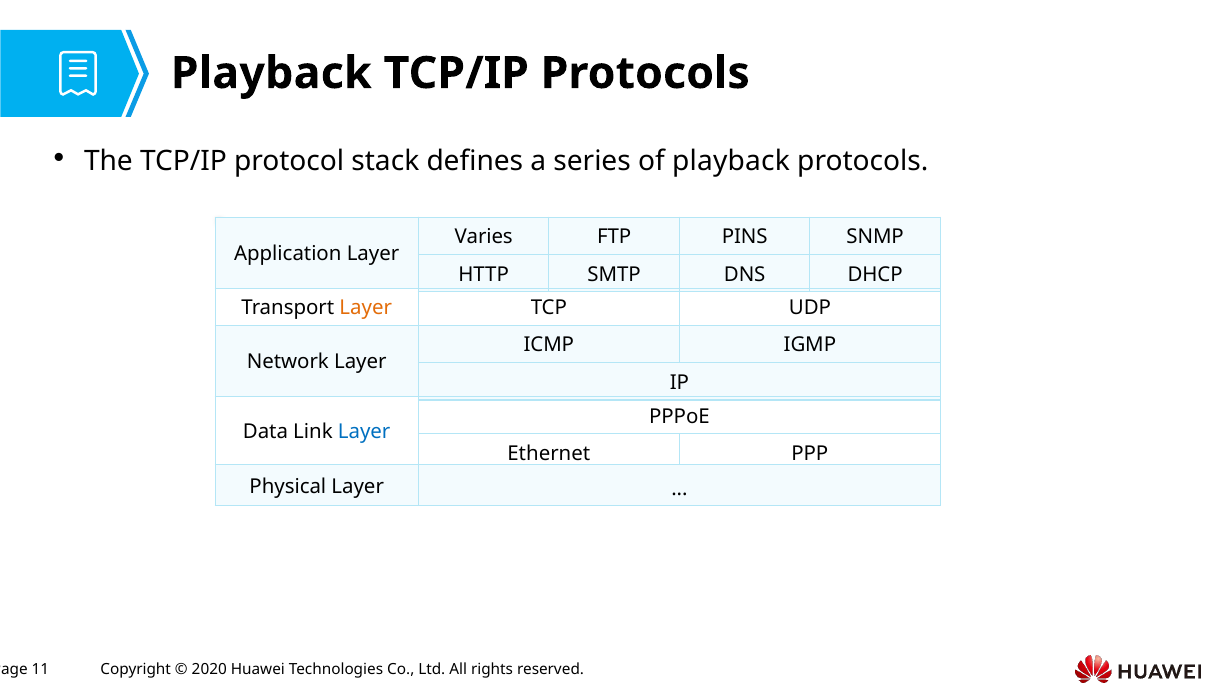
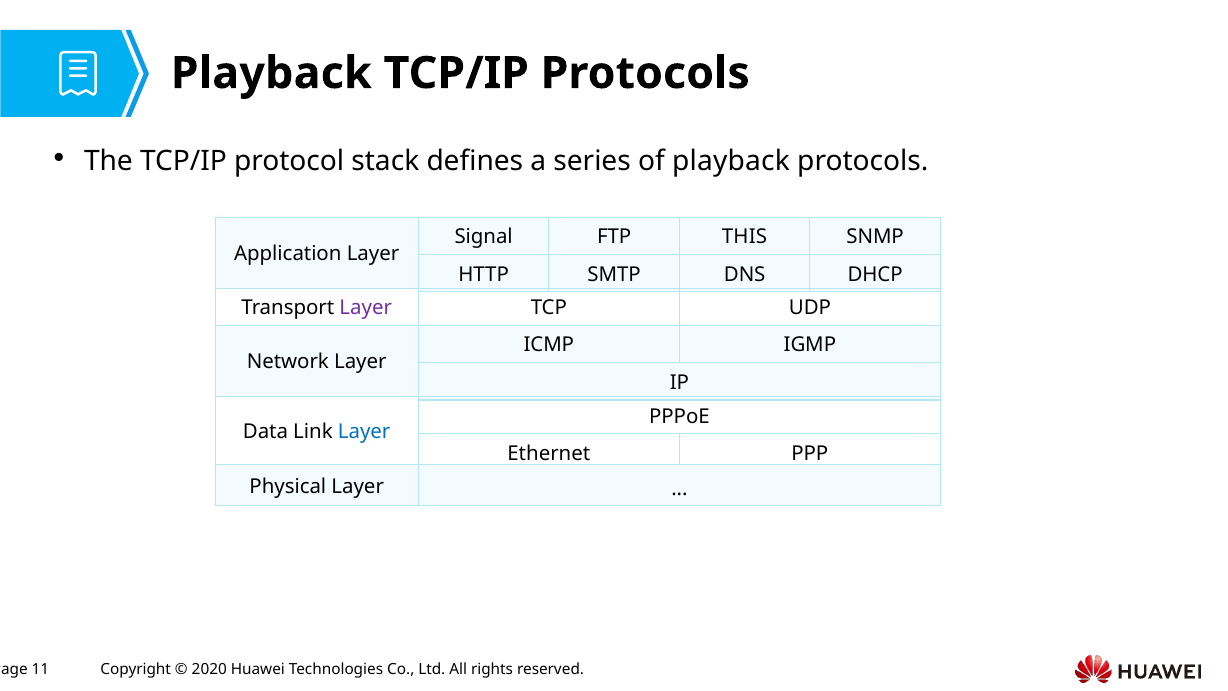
Varies: Varies -> Signal (484, 237)
PINS: PINS -> THIS (745, 237)
Layer colour: orange -> purple (366, 308)
